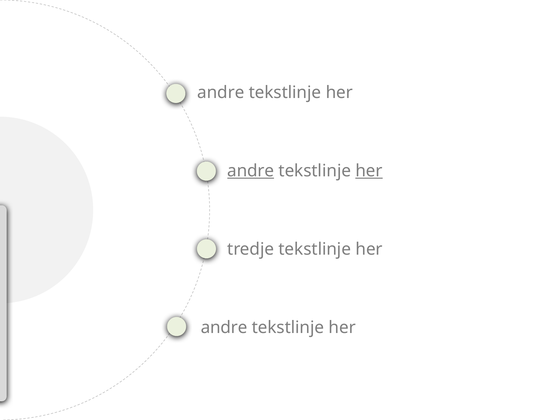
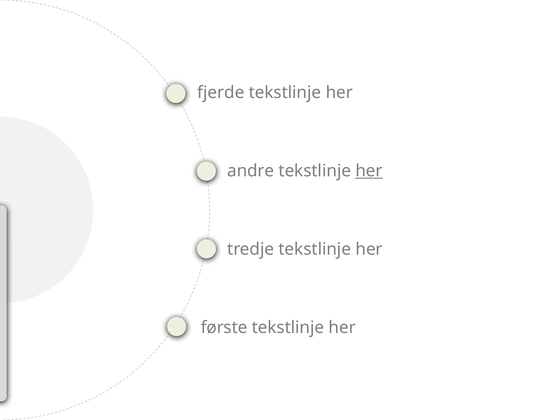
andre: andre -> fjerde (221, 92)
andre underline: present -> none (251, 171)
andre: andre -> første (224, 327)
